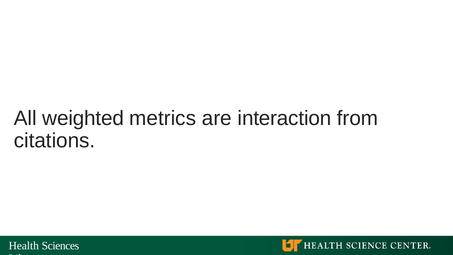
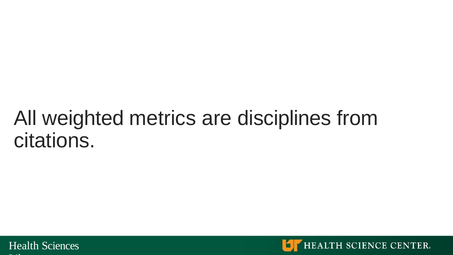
interaction: interaction -> disciplines (284, 118)
